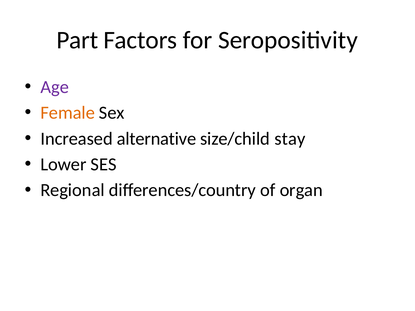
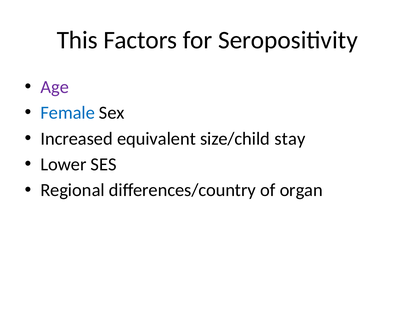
Part: Part -> This (77, 40)
Female colour: orange -> blue (68, 113)
alternative: alternative -> equivalent (156, 139)
